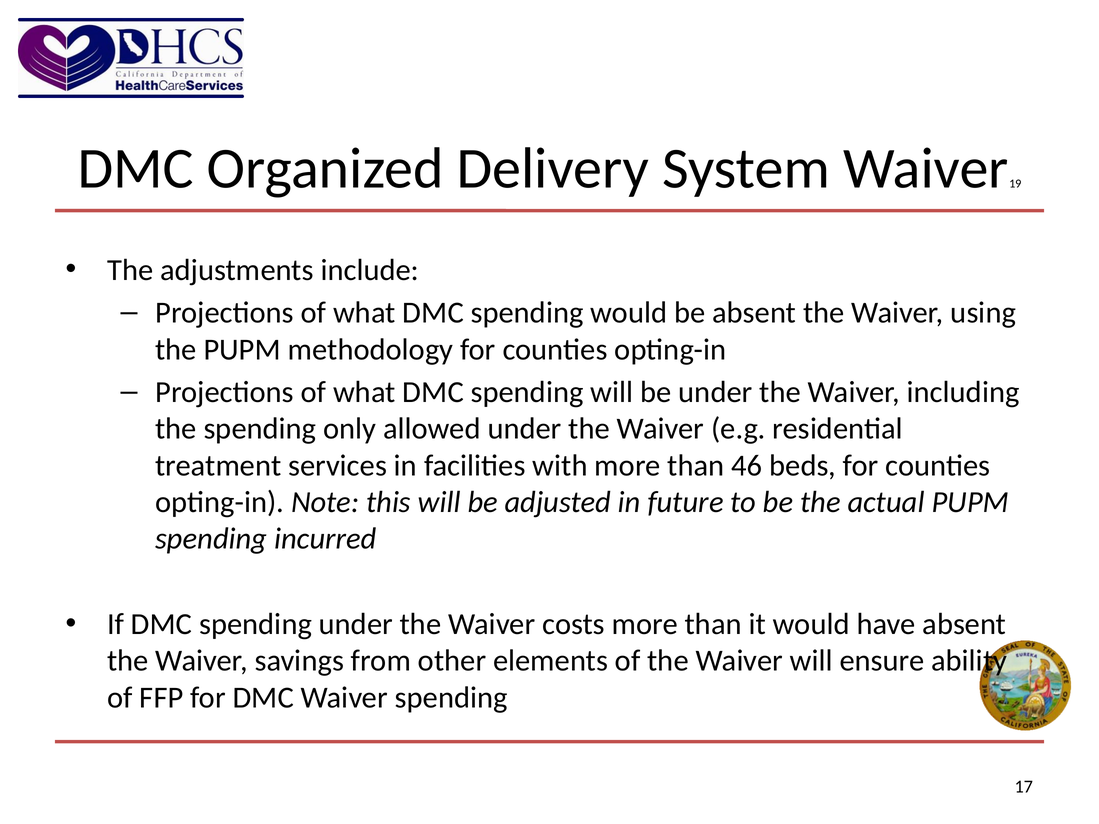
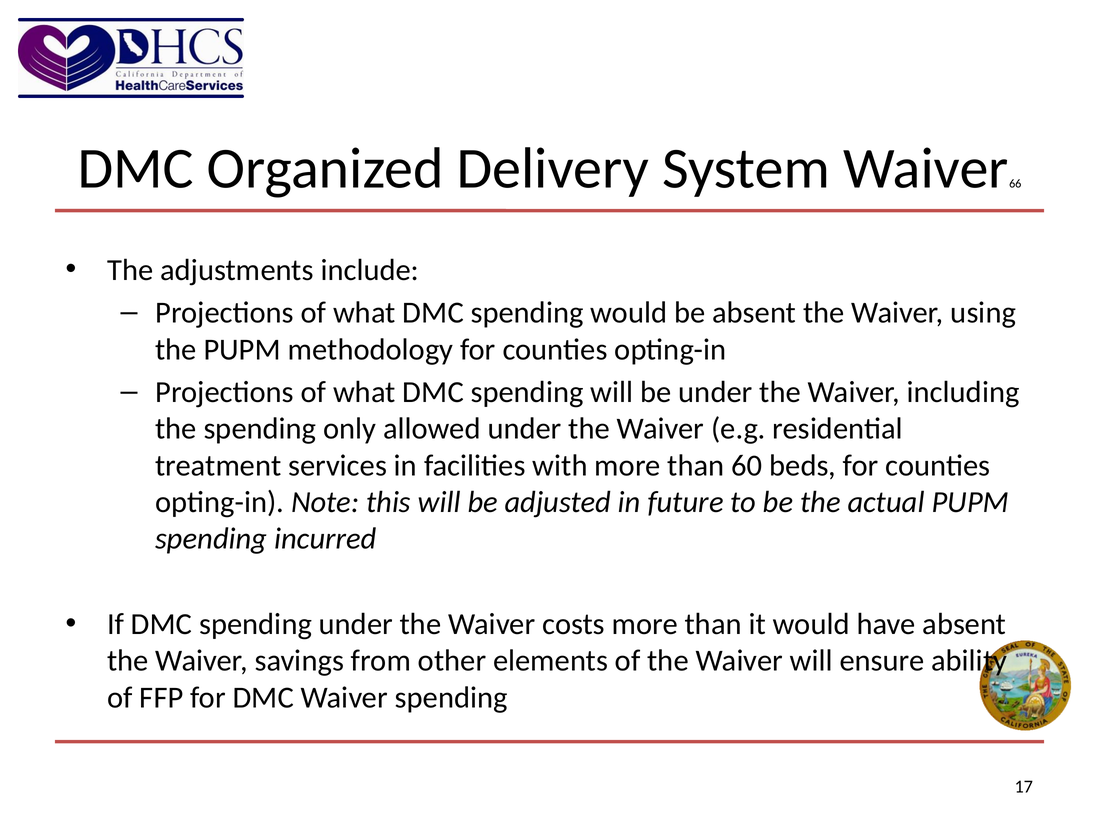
19: 19 -> 66 (1015, 184)
46: 46 -> 60 (747, 466)
